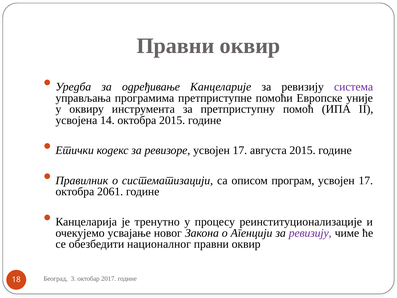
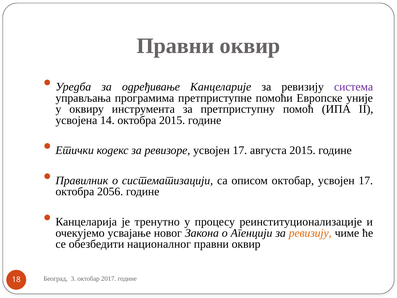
описом програм: програм -> октобар (293, 180)
2061: 2061 -> 2056 (110, 192)
ревизију colour: purple -> orange (310, 233)
